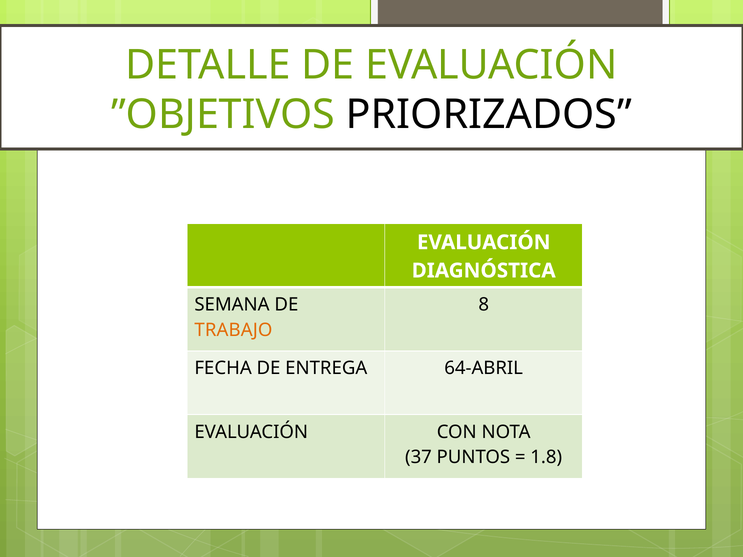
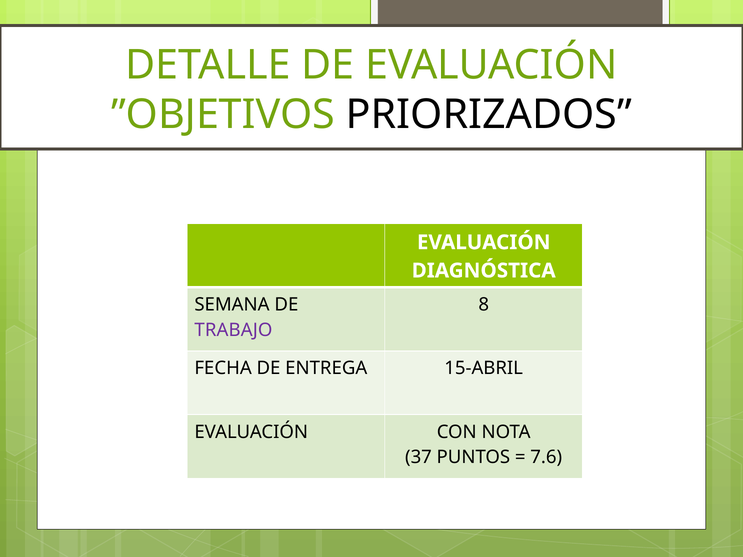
TRABAJO colour: orange -> purple (233, 330)
64-ABRIL: 64-ABRIL -> 15-ABRIL (484, 368)
1.8: 1.8 -> 7.6 (546, 457)
